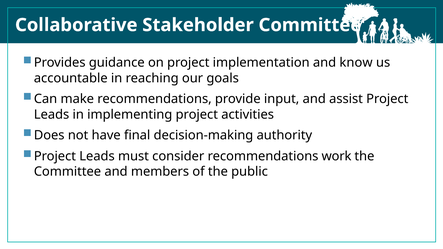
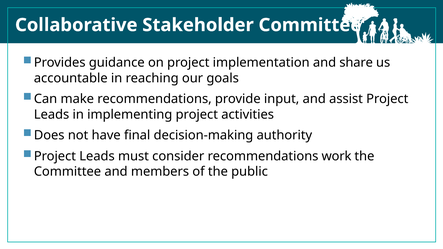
know: know -> share (356, 63)
